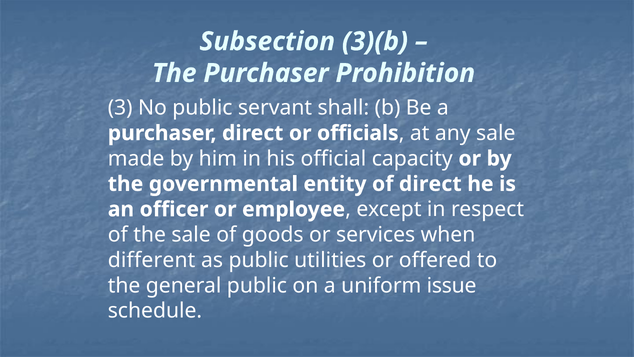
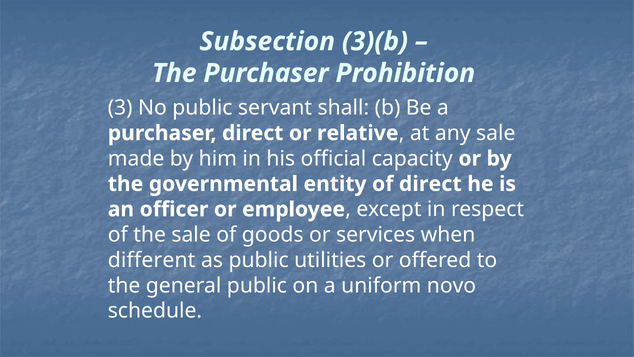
officials: officials -> relative (358, 133)
issue: issue -> novo (452, 285)
